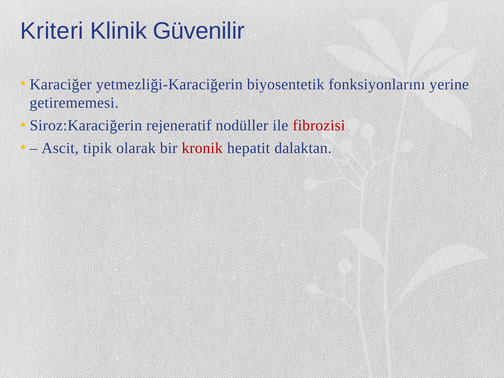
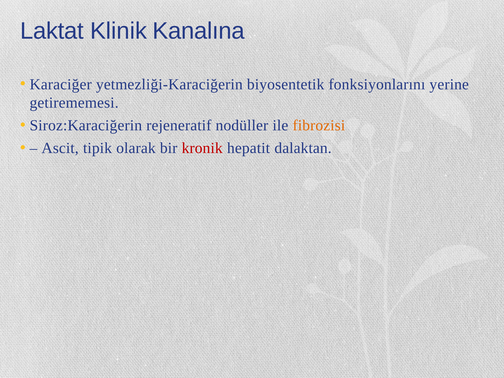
Kriteri: Kriteri -> Laktat (52, 31)
Güvenilir: Güvenilir -> Kanalına (199, 31)
fibrozisi colour: red -> orange (319, 126)
